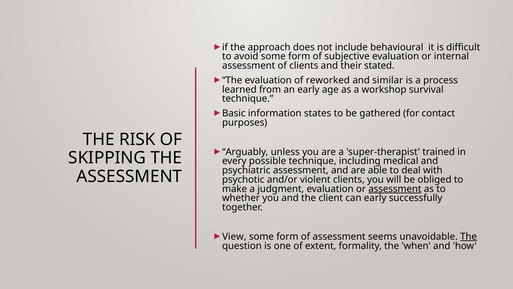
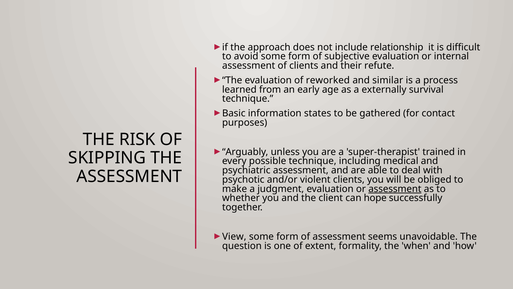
behavioural: behavioural -> relationship (397, 47)
stated: stated -> refute (379, 66)
workshop: workshop -> externally (384, 89)
can early: early -> hope (375, 198)
The underline: present -> none (469, 236)
